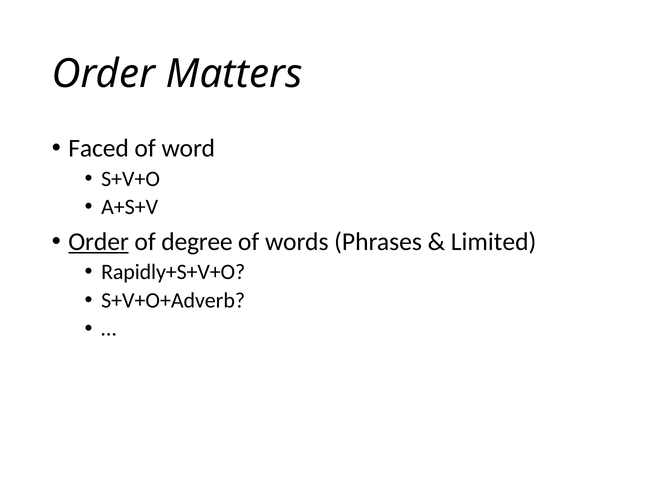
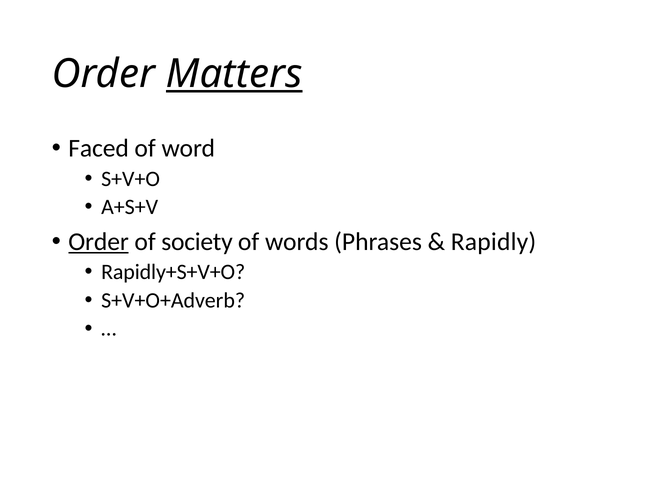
Matters underline: none -> present (234, 74)
degree: degree -> society (197, 242)
Limited: Limited -> Rapidly (494, 242)
